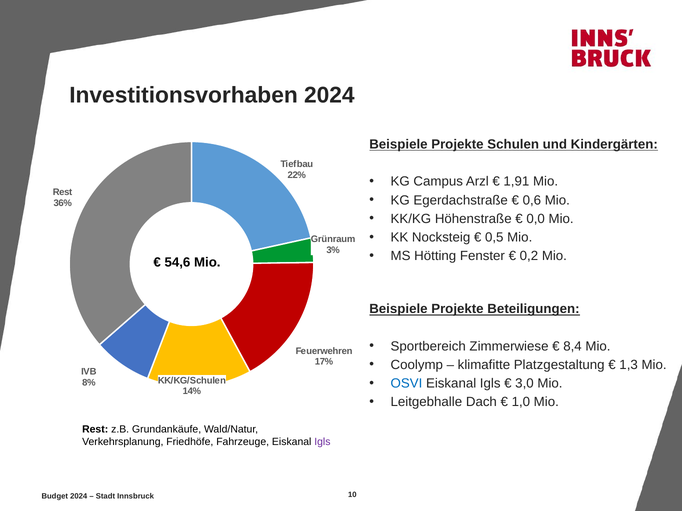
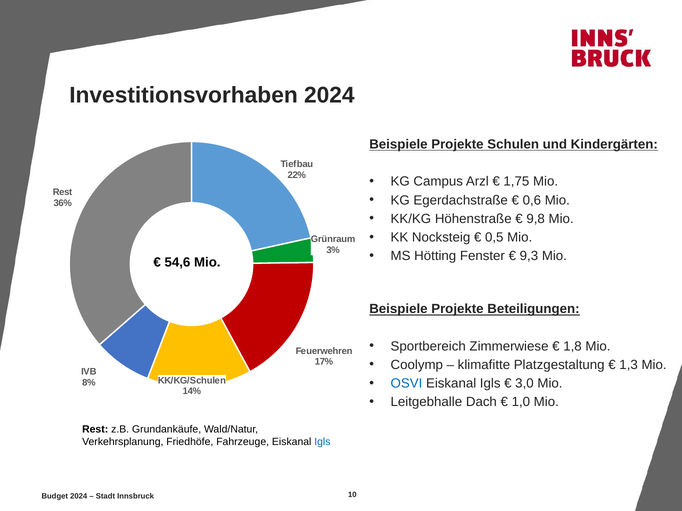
1,91: 1,91 -> 1,75 (516, 182)
0,0: 0,0 -> 9,8 (536, 219)
0,2: 0,2 -> 9,3 (529, 256)
8,4: 8,4 -> 1,8 (573, 347)
Igls colour: purple -> blue (322, 442)
